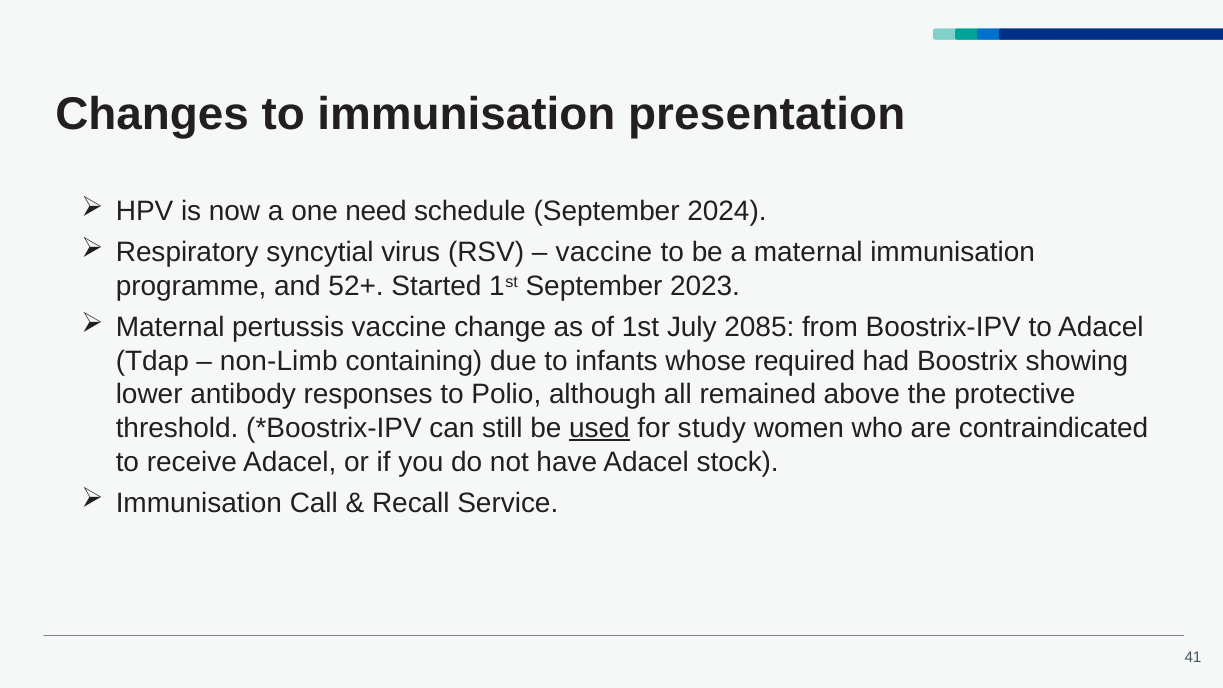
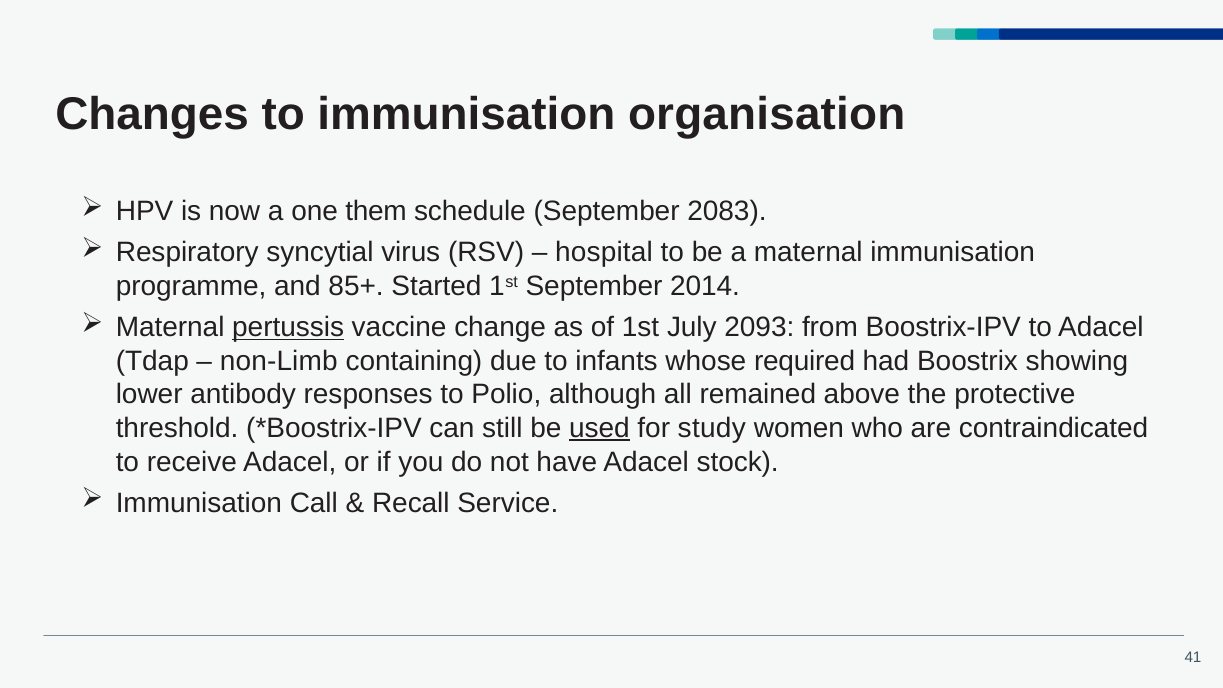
presentation: presentation -> organisation (767, 114)
need: need -> them (376, 211)
2024: 2024 -> 2083 (727, 211)
vaccine: vaccine -> hospital (604, 253)
52+: 52+ -> 85+ (356, 286)
2023: 2023 -> 2014 (705, 286)
pertussis underline: none -> present (288, 327)
2085: 2085 -> 2093 (759, 327)
